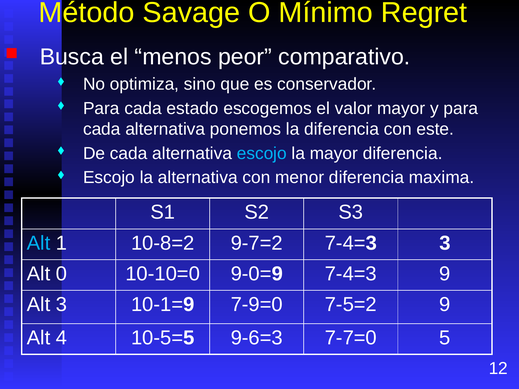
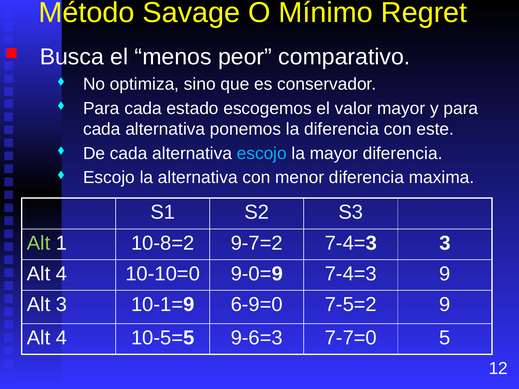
Alt colour: light blue -> light green (39, 243)
0: 0 -> 4 (61, 274)
7-9=0: 7-9=0 -> 6-9=0 (257, 305)
